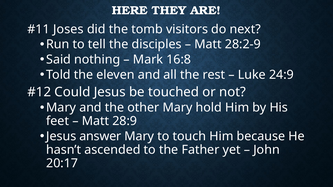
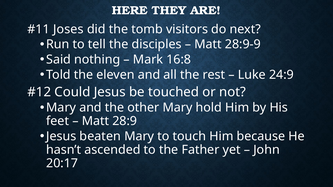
28:2-9: 28:2-9 -> 28:9-9 (243, 44)
answer: answer -> beaten (100, 137)
